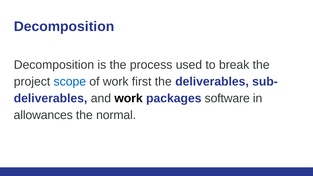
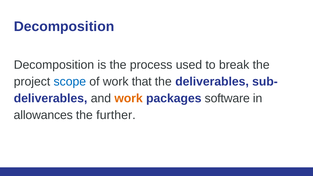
first: first -> that (142, 82)
work colour: black -> orange (129, 98)
normal: normal -> further (116, 115)
